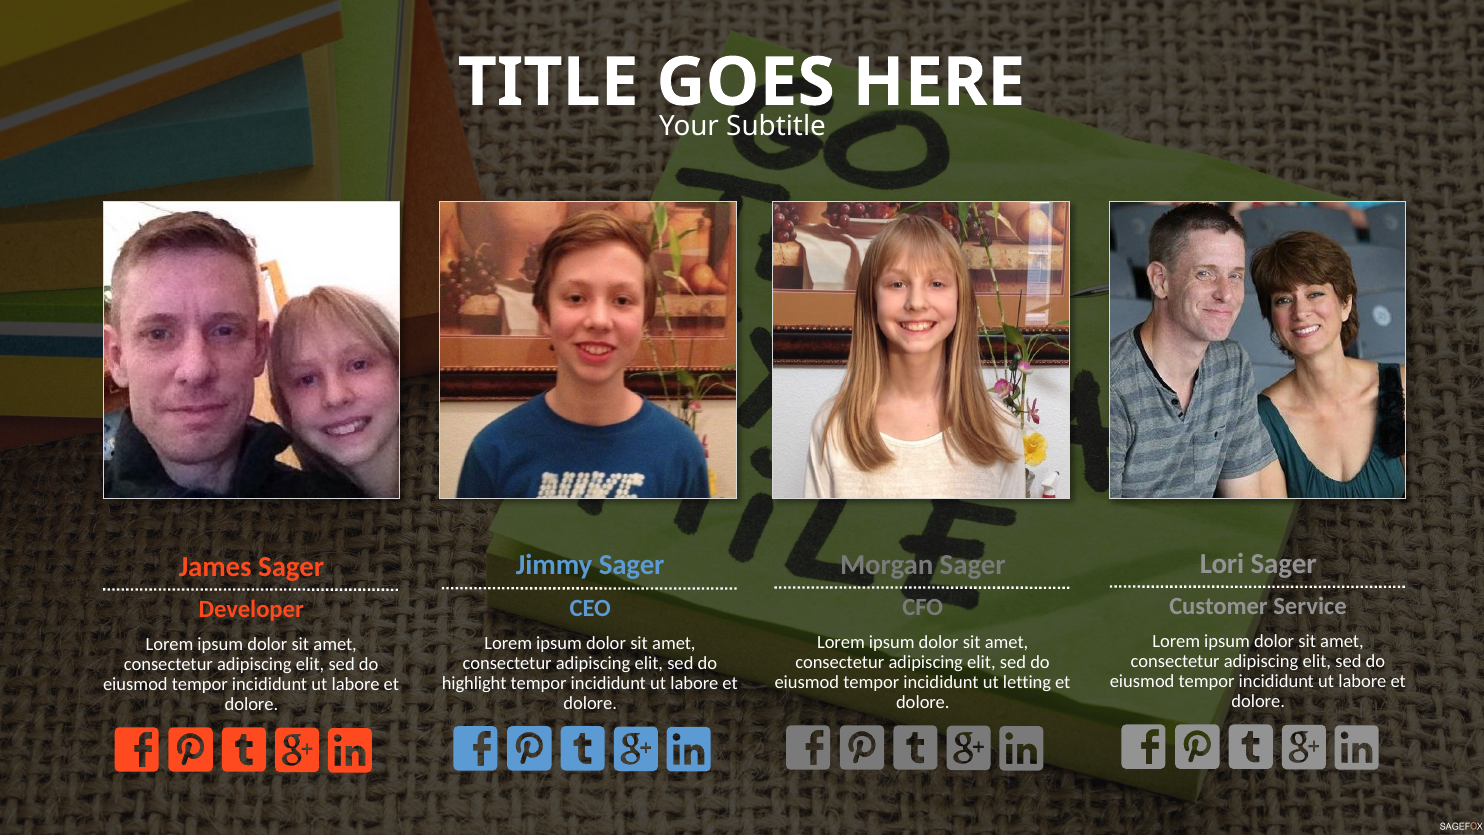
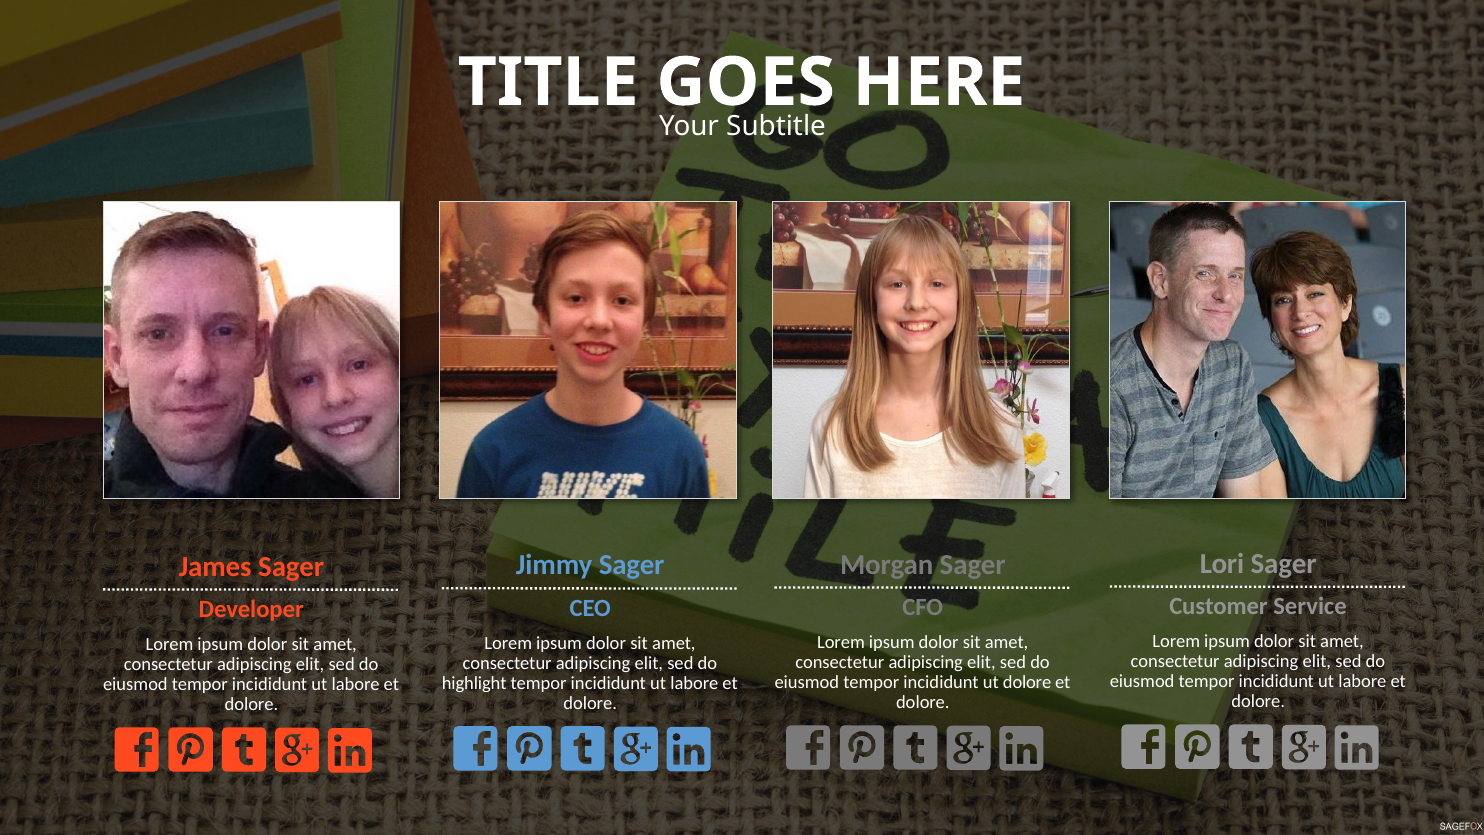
ut letting: letting -> dolore (1027, 682)
